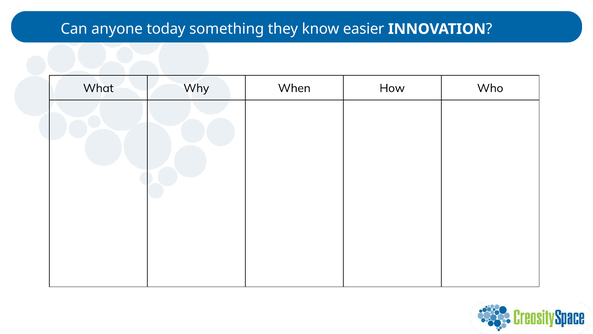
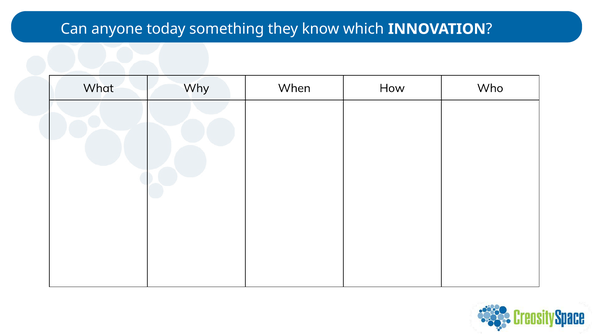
easier: easier -> which (364, 29)
